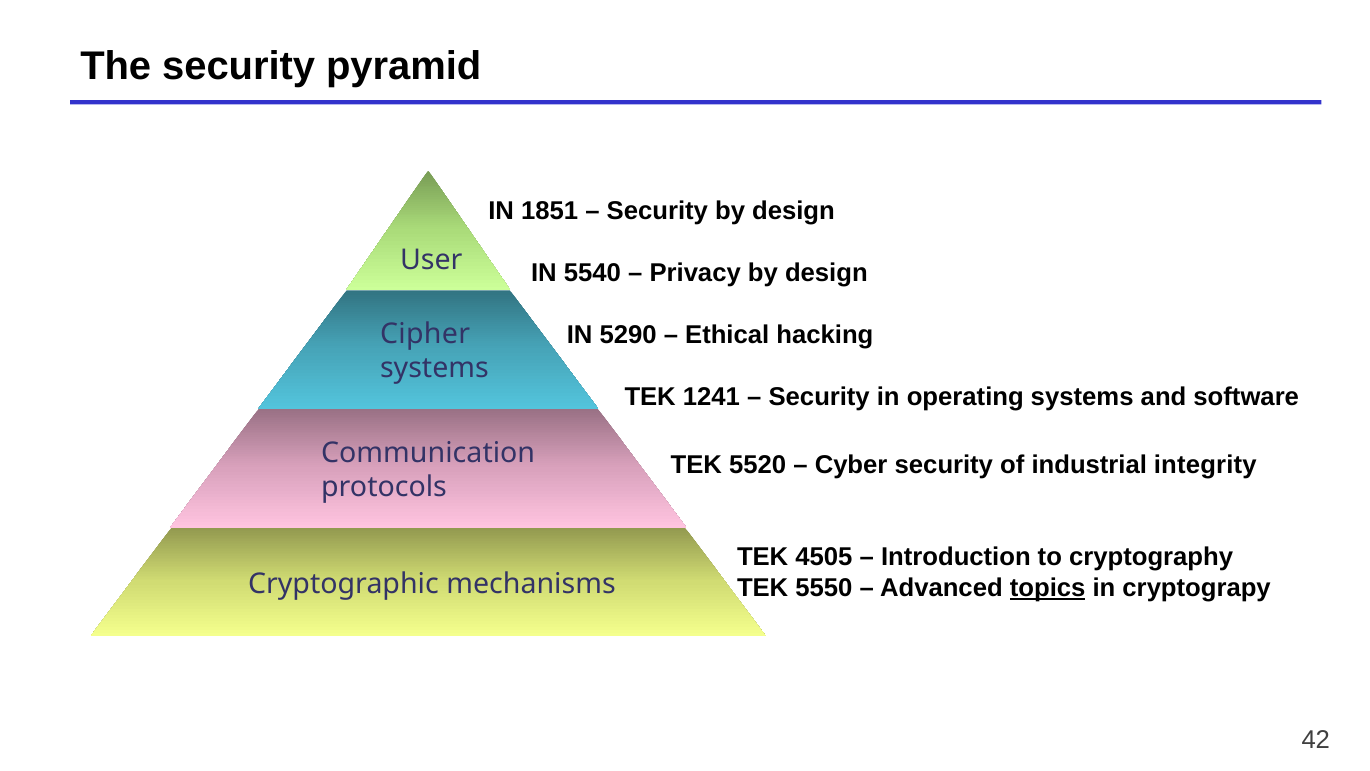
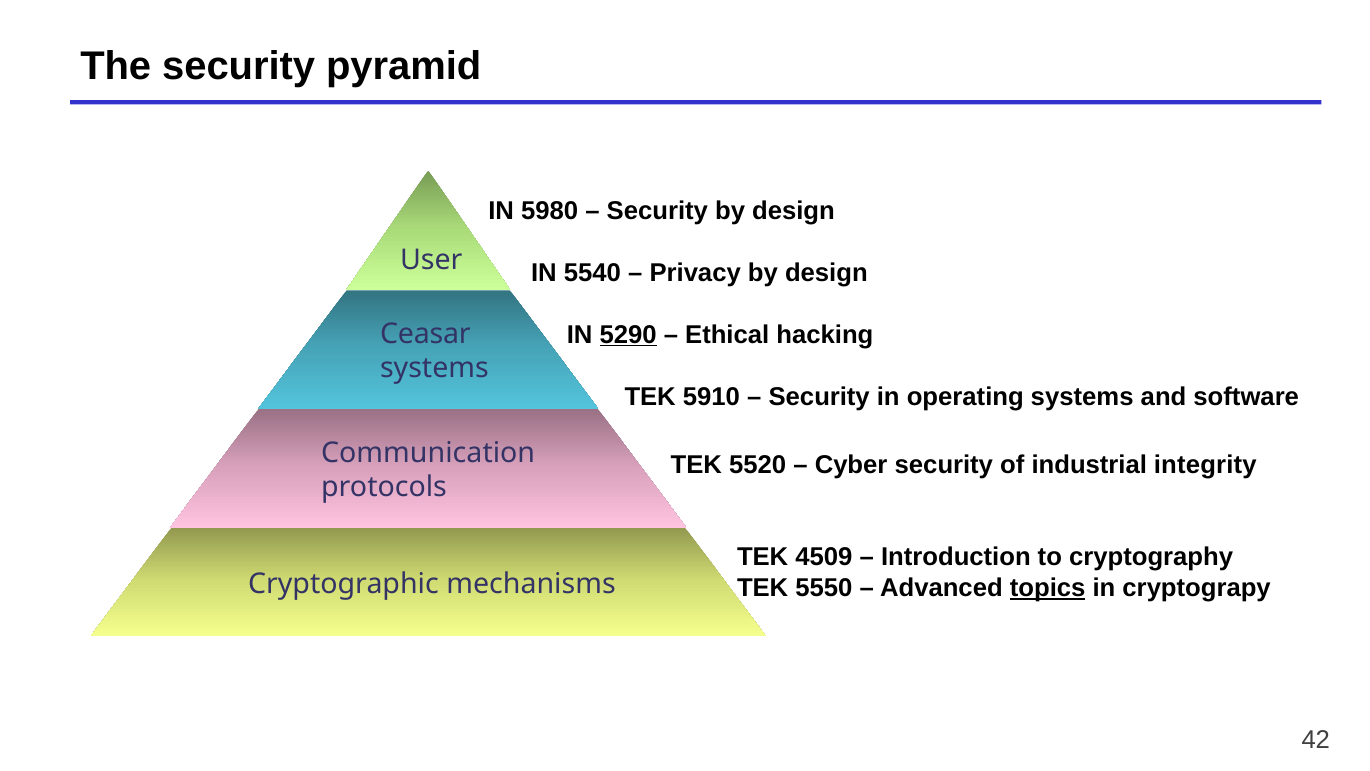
1851: 1851 -> 5980 (550, 211)
5290 underline: none -> present (628, 334)
Cipher: Cipher -> Ceasar (425, 334)
1241: 1241 -> 5910 (711, 397)
4505: 4505 -> 4509 (824, 557)
